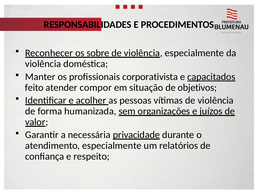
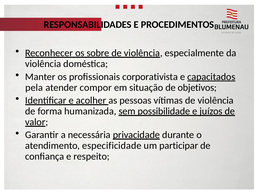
feito: feito -> pela (34, 88)
organizações: organizações -> possibilidade (164, 111)
atendimento especialmente: especialmente -> especificidade (112, 146)
relatórios: relatórios -> participar (179, 146)
